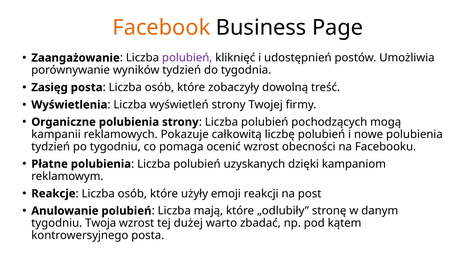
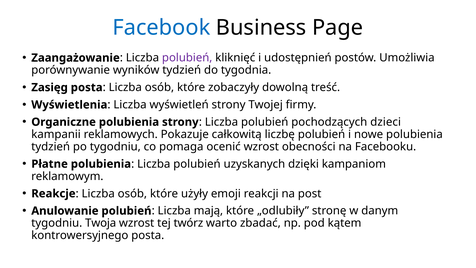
Facebook colour: orange -> blue (161, 28)
mogą: mogą -> dzieci (386, 122)
dużej: dużej -> twórz (188, 223)
